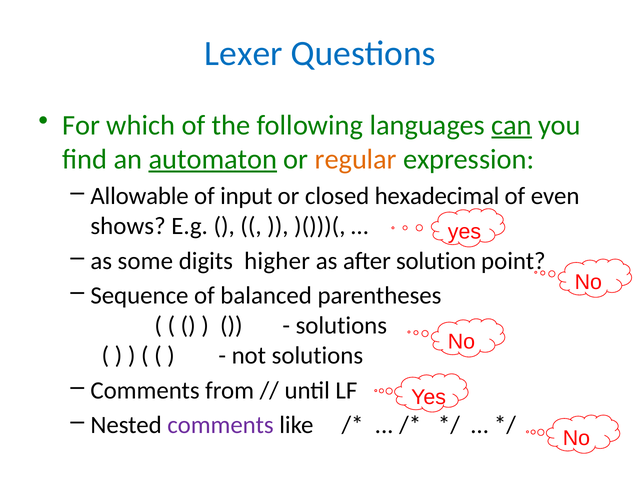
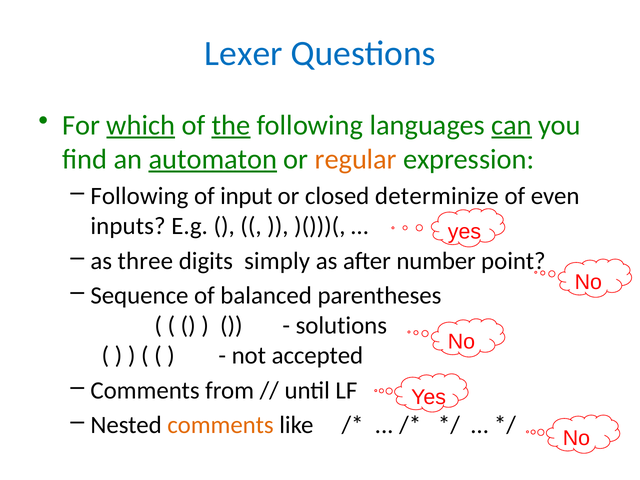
which underline: none -> present (141, 125)
the underline: none -> present (231, 125)
Allowable: Allowable -> Following (139, 196)
hexadecimal: hexadecimal -> determinize (437, 196)
shows: shows -> inputs (128, 226)
some: some -> three (145, 261)
higher: higher -> simply (277, 261)
solution: solution -> number (436, 261)
not solutions: solutions -> accepted (317, 356)
comments colour: purple -> orange (221, 425)
